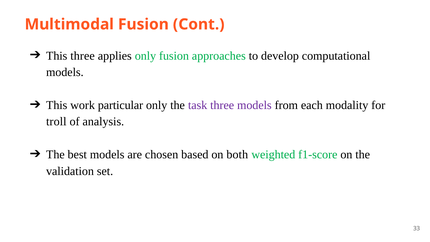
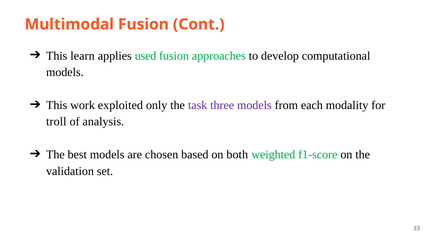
This three: three -> learn (83, 56)
applies only: only -> used (146, 56)
particular: particular -> exploited (120, 105)
